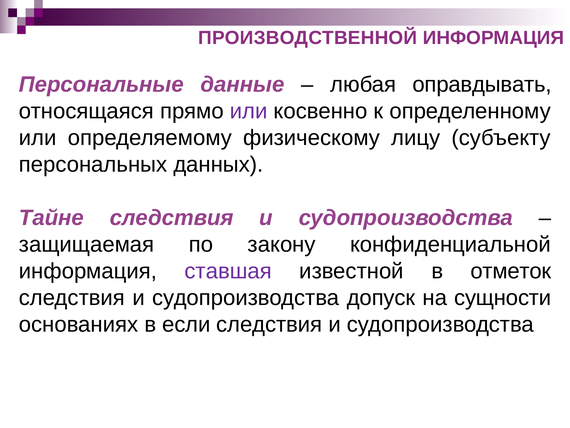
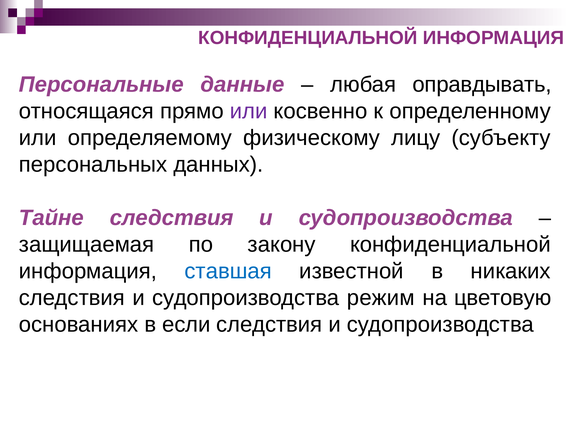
ПРОИЗВОДСТВЕННОЙ: ПРОИЗВОДСТВЕННОЙ -> КОНФИДЕНЦИАЛЬНОЙ (308, 38)
ставшая colour: purple -> blue (228, 271)
отметок: отметок -> никаких (511, 271)
допуск: допуск -> режим (381, 297)
сущности: сущности -> цветовую (503, 297)
